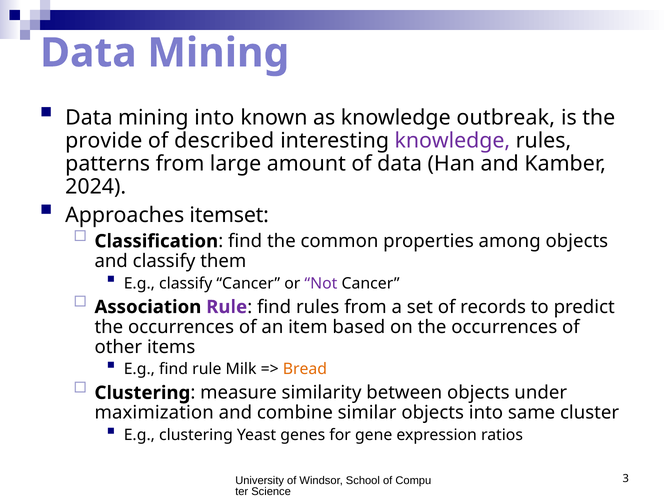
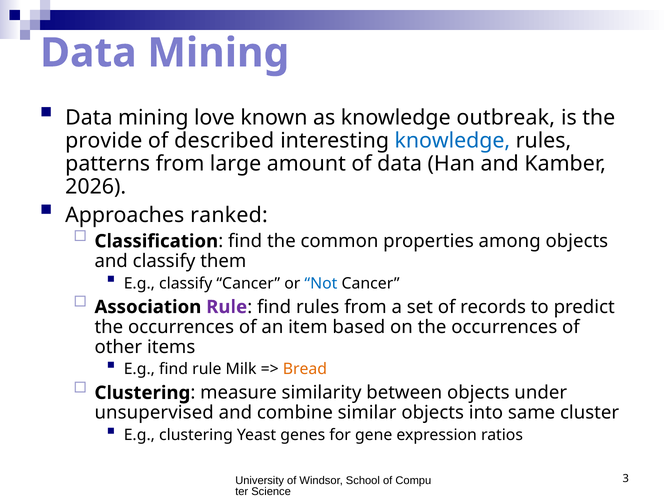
mining into: into -> love (215, 118)
knowledge colour: purple -> blue (452, 141)
2024: 2024 -> 2026 (96, 187)
itemset: itemset -> ranked (229, 216)
Not colour: purple -> blue (321, 284)
maximization: maximization -> unsupervised (154, 413)
